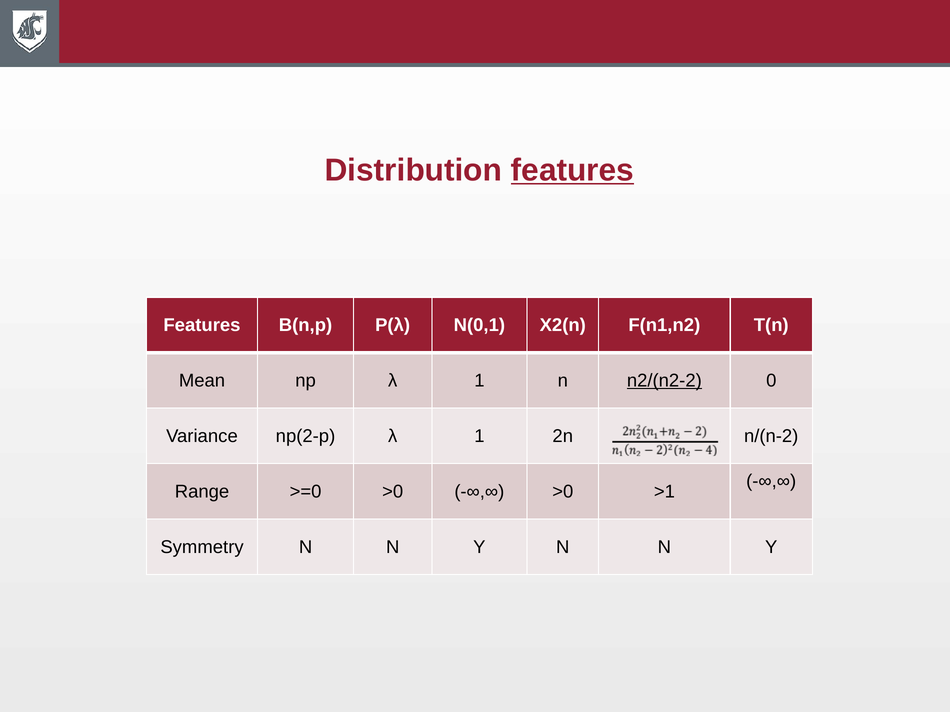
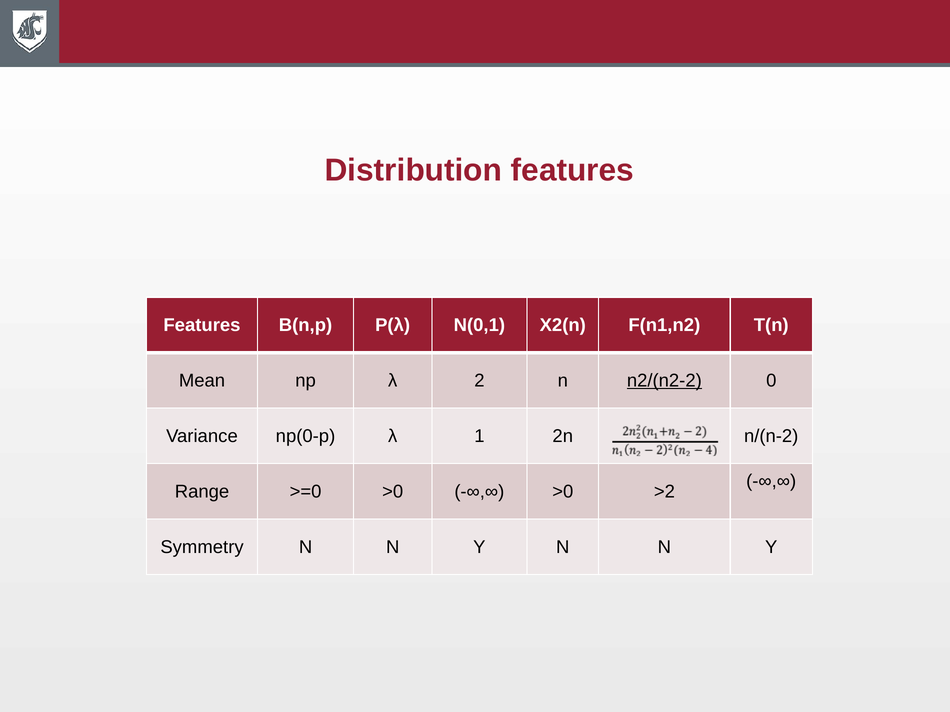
features underline: present -> none (572, 170)
np λ 1: 1 -> 2 (479, 381)
np(2-p: np(2-p -> np(0-p (306, 436)
>1: >1 -> >2 (664, 492)
